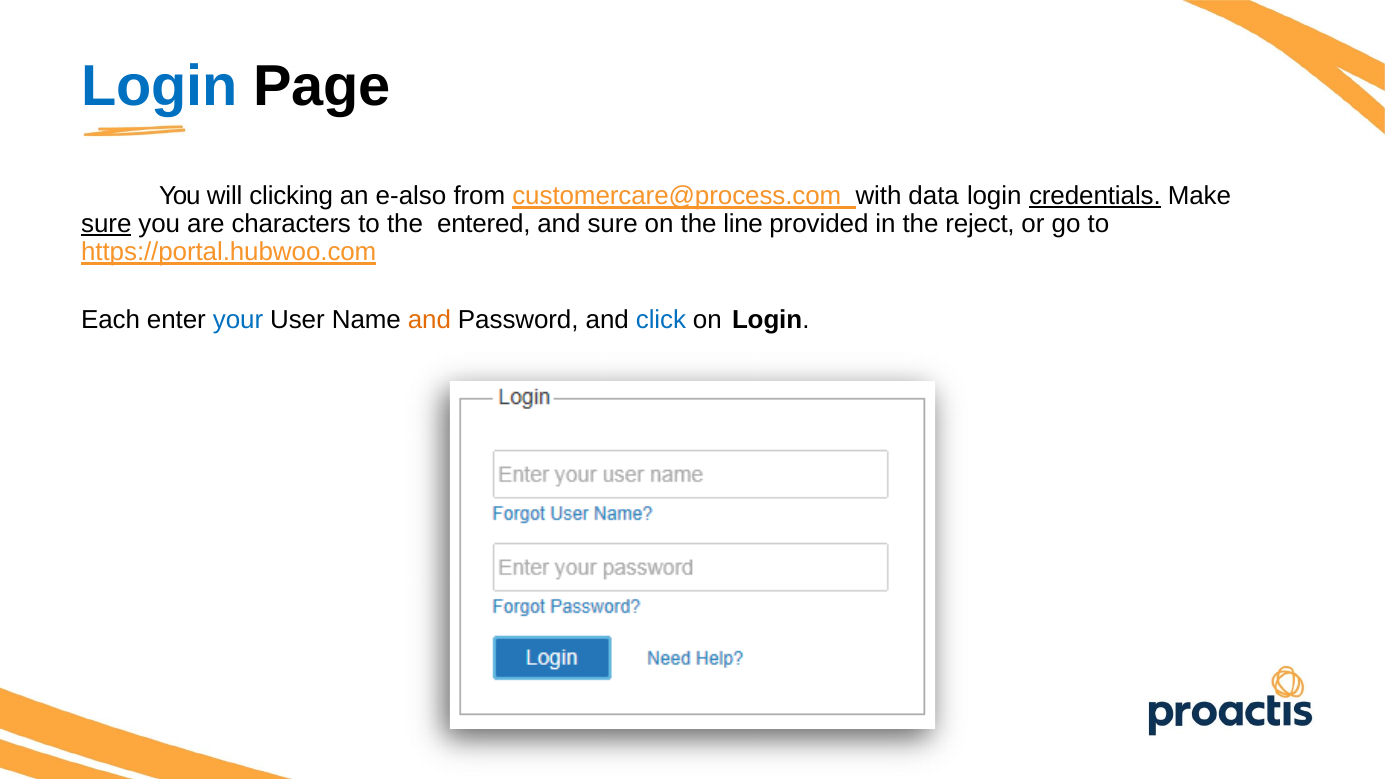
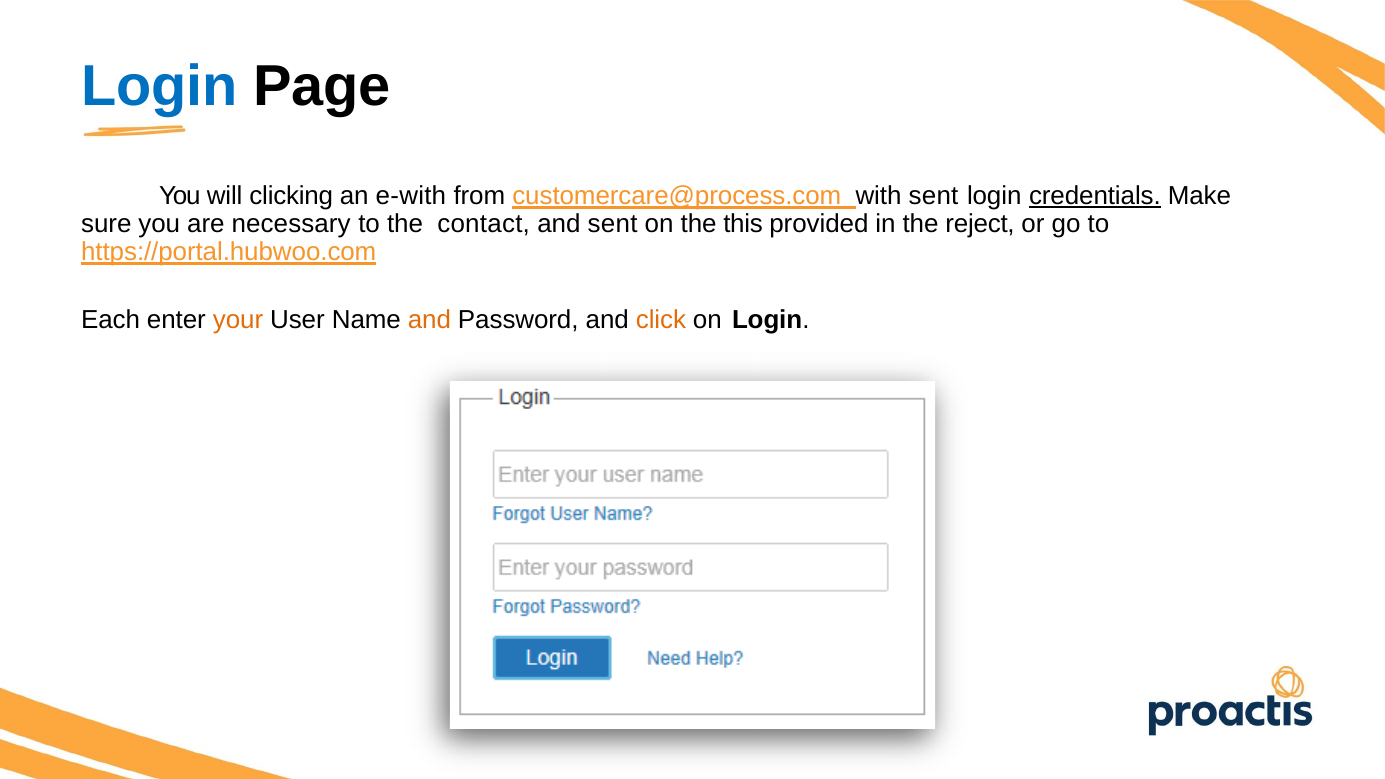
e-also: e-also -> e-with (411, 196)
with data: data -> sent (934, 196)
sure underline: present -> none (106, 224)
characters: characters -> necessary (291, 224)
entered: entered -> contact (484, 224)
and sure: sure -> sent (613, 224)
line: line -> this (743, 224)
your colour: blue -> orange (238, 320)
click colour: blue -> orange (661, 320)
